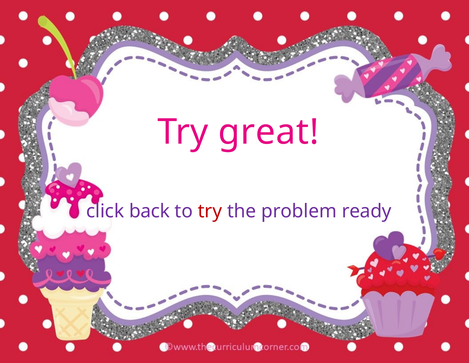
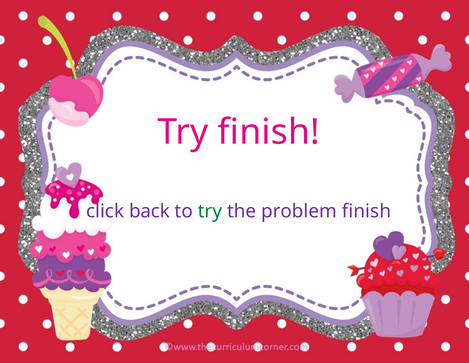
Try great: great -> finish (269, 132)
try colour: red -> green (210, 211)
problem ready: ready -> finish (366, 211)
